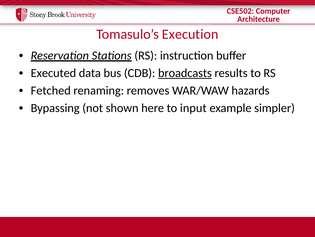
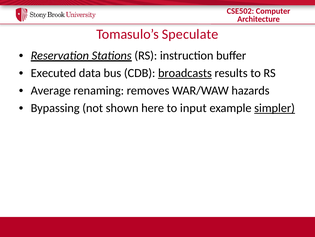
Execution: Execution -> Speculate (190, 34)
Fetched: Fetched -> Average (51, 90)
simpler underline: none -> present (275, 108)
